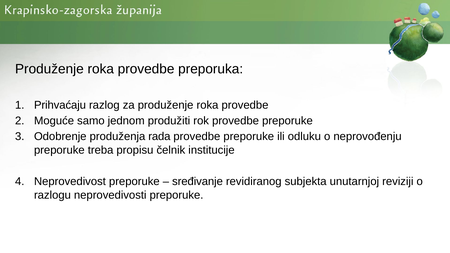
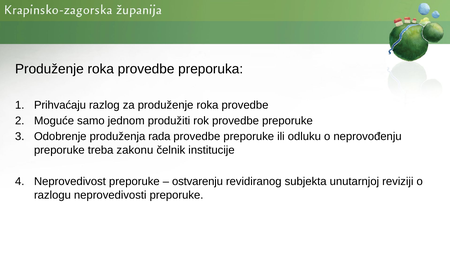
propisu: propisu -> zakonu (135, 150)
sređivanje: sređivanje -> ostvarenju (198, 182)
